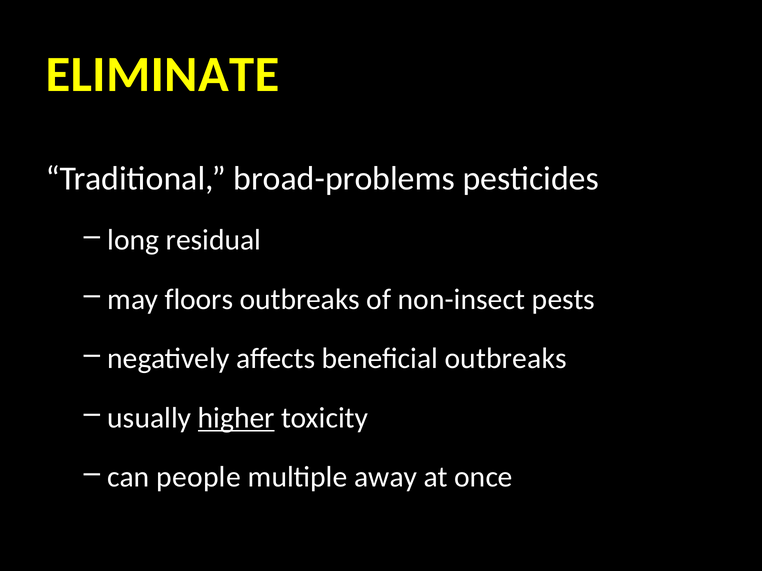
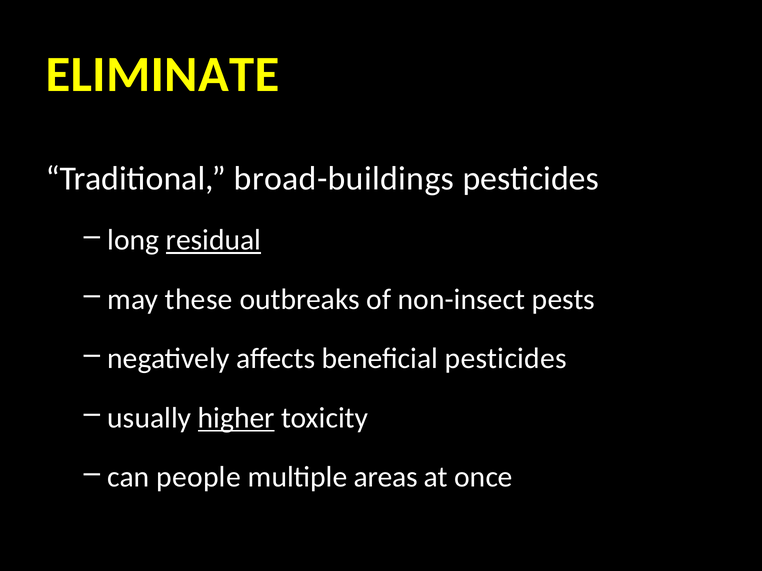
broad-problems: broad-problems -> broad-buildings (344, 179)
residual underline: none -> present (214, 240)
floors: floors -> these (199, 300)
beneficial outbreaks: outbreaks -> pesticides (506, 359)
away: away -> areas (386, 478)
